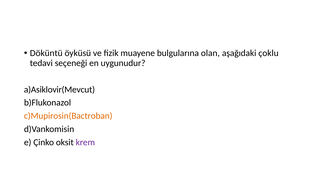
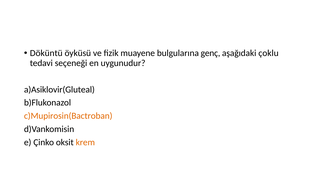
olan: olan -> genç (210, 53)
a)Asiklovir(Mevcut: a)Asiklovir(Mevcut -> a)Asiklovir(Gluteal (59, 90)
krem colour: purple -> orange (85, 142)
